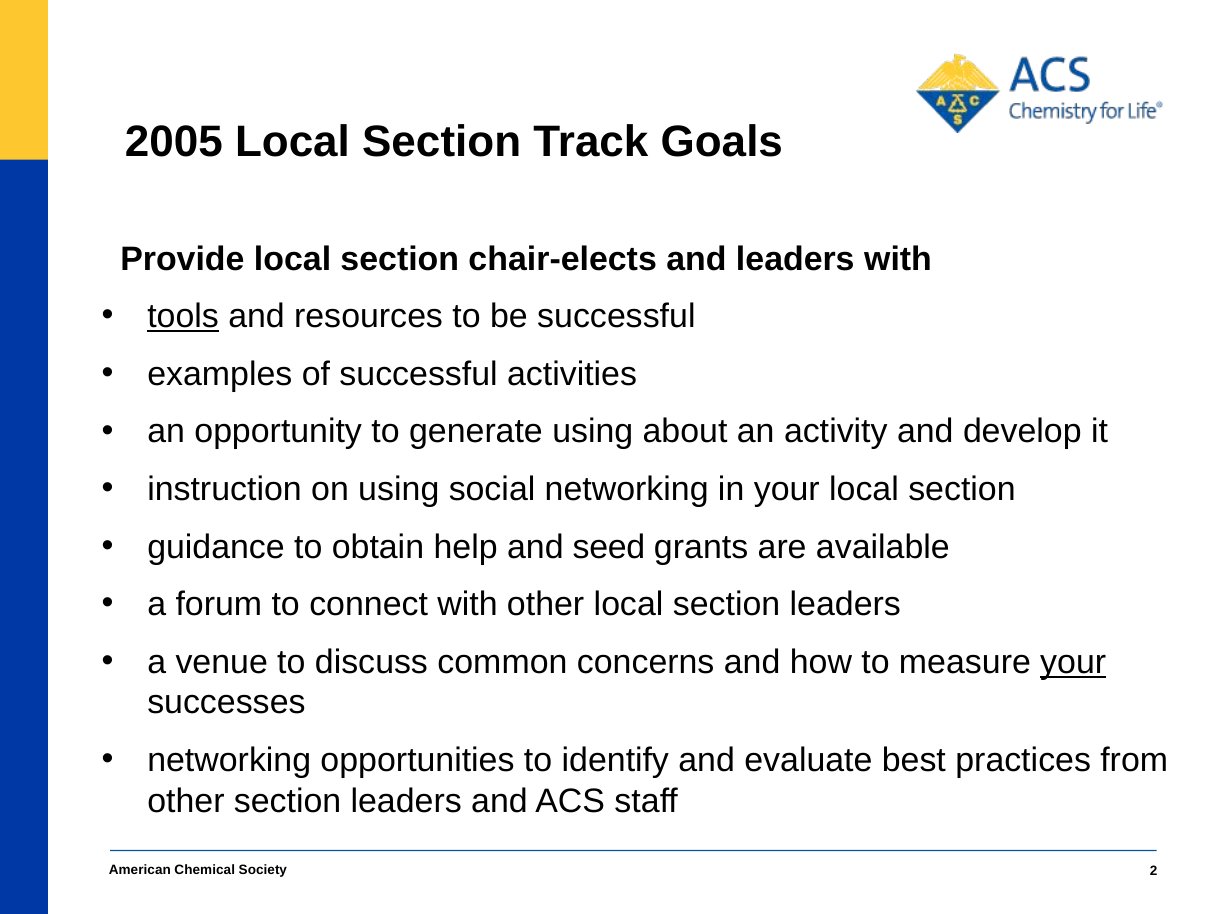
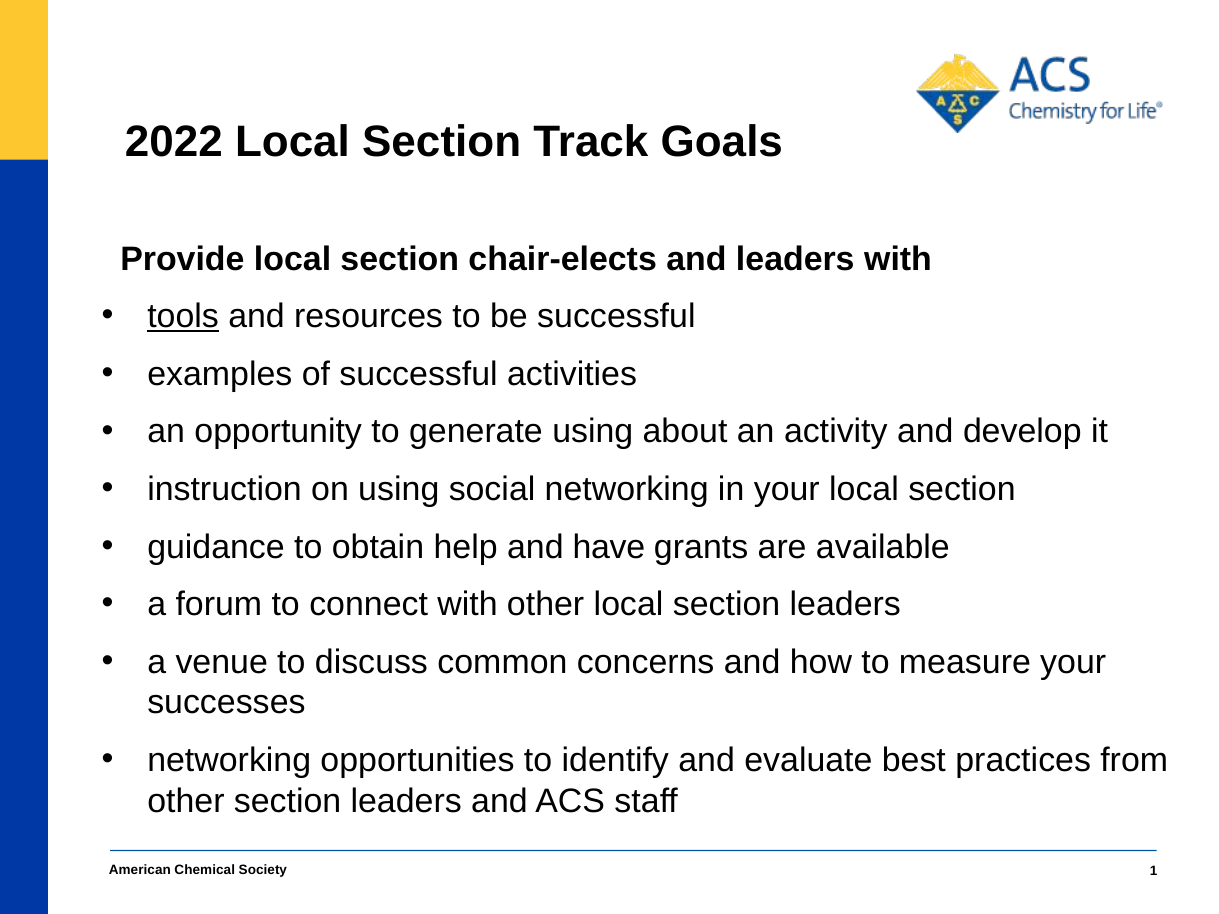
2005: 2005 -> 2022 (174, 142)
seed: seed -> have (609, 547)
your underline: present -> none (1073, 662)
2: 2 -> 1 (1154, 871)
